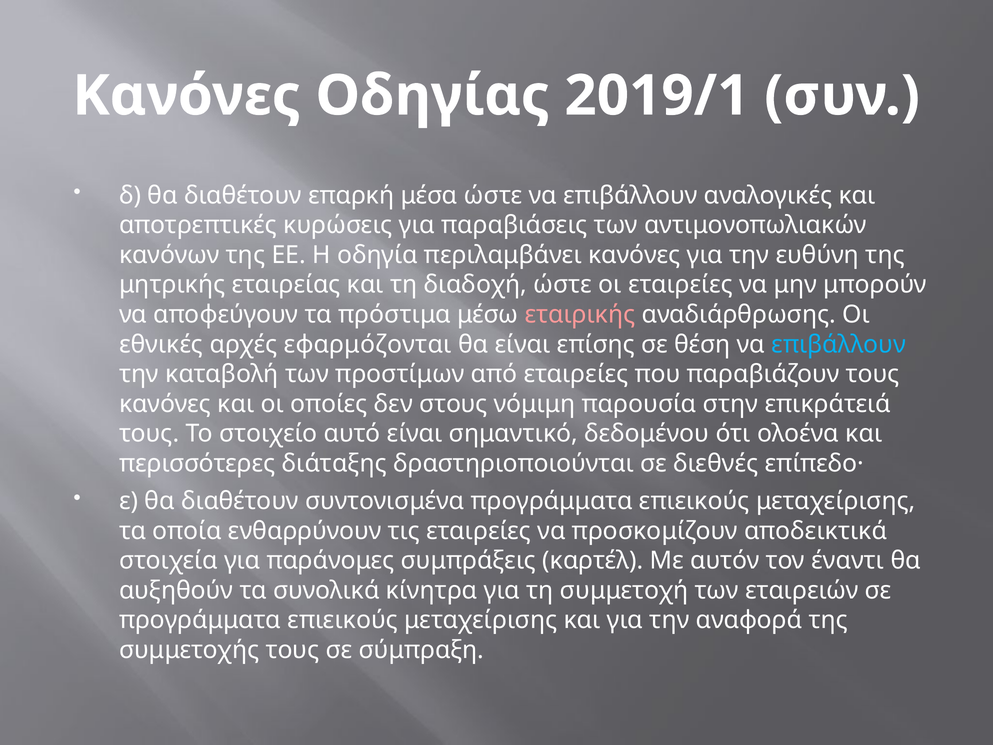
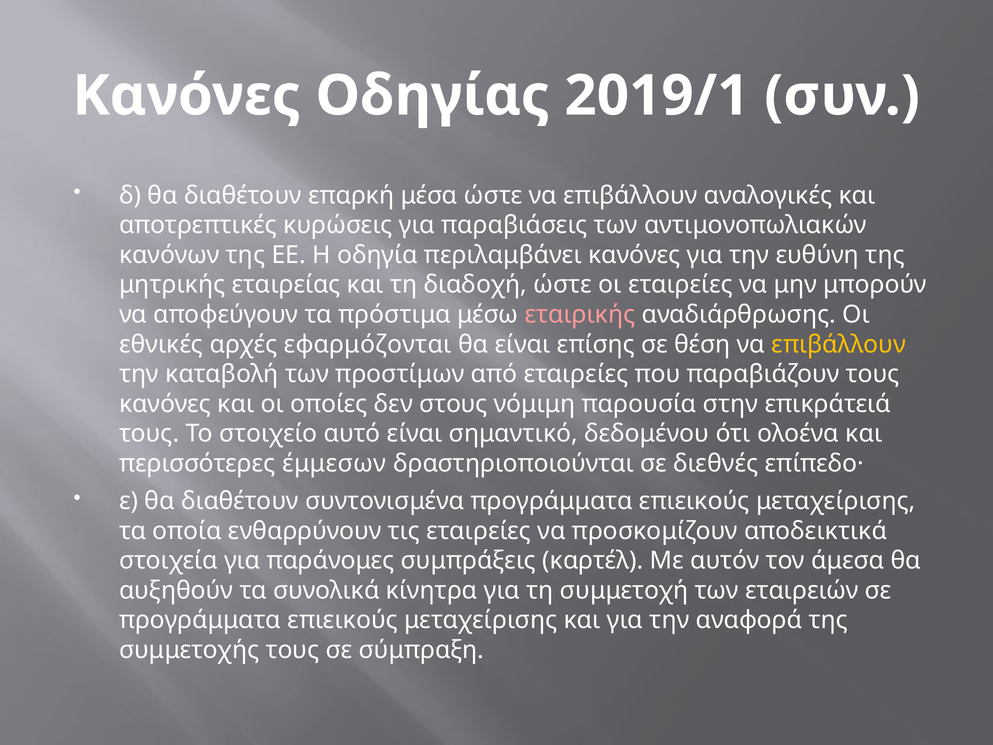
επιβάλλουν colour: light blue -> yellow (839, 344)
διάταξης: διάταξης -> έμμεσων (334, 463)
έναντι: έναντι -> άμεσα (848, 561)
